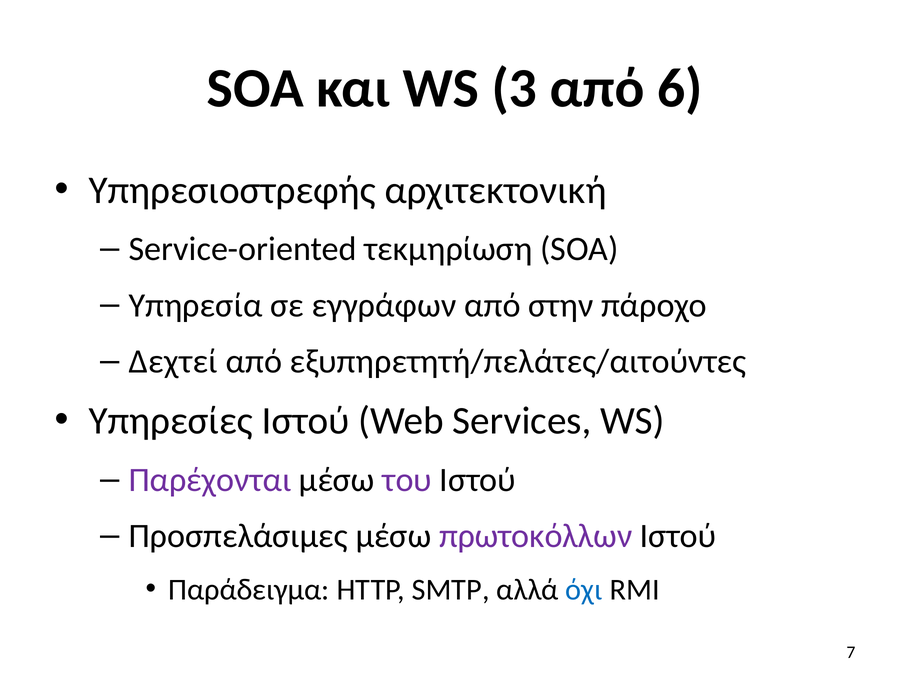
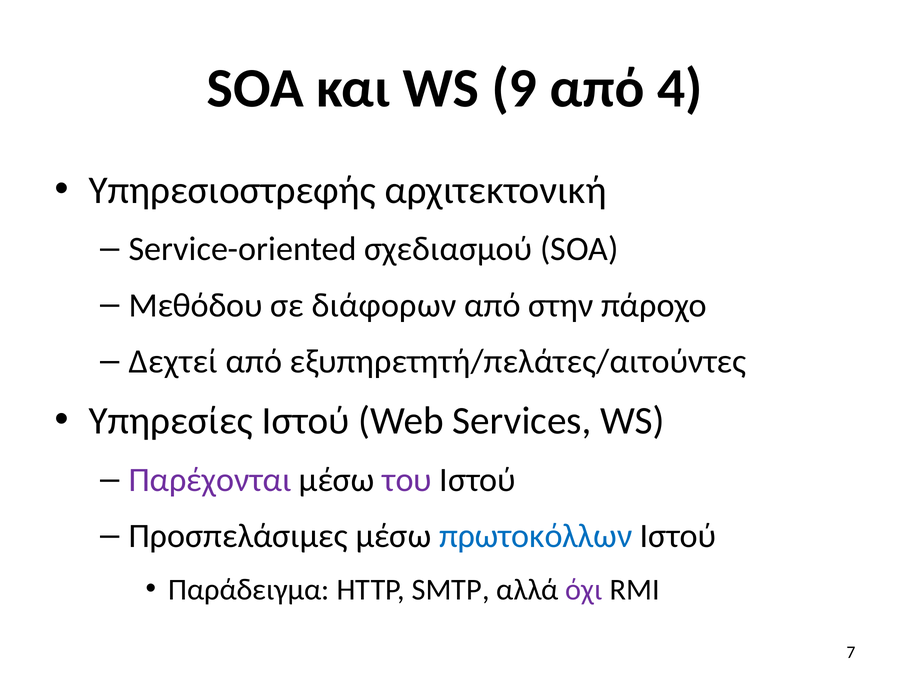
3: 3 -> 9 (514, 88)
6: 6 -> 4 (680, 88)
τεκμηρίωση: τεκμηρίωση -> σχεδιασμού (448, 249)
Υπηρεσία: Υπηρεσία -> Μεθόδου (196, 305)
εγγράφων: εγγράφων -> διάφορων (384, 305)
πρωτοκόλλων colour: purple -> blue (536, 536)
όχι colour: blue -> purple (584, 589)
